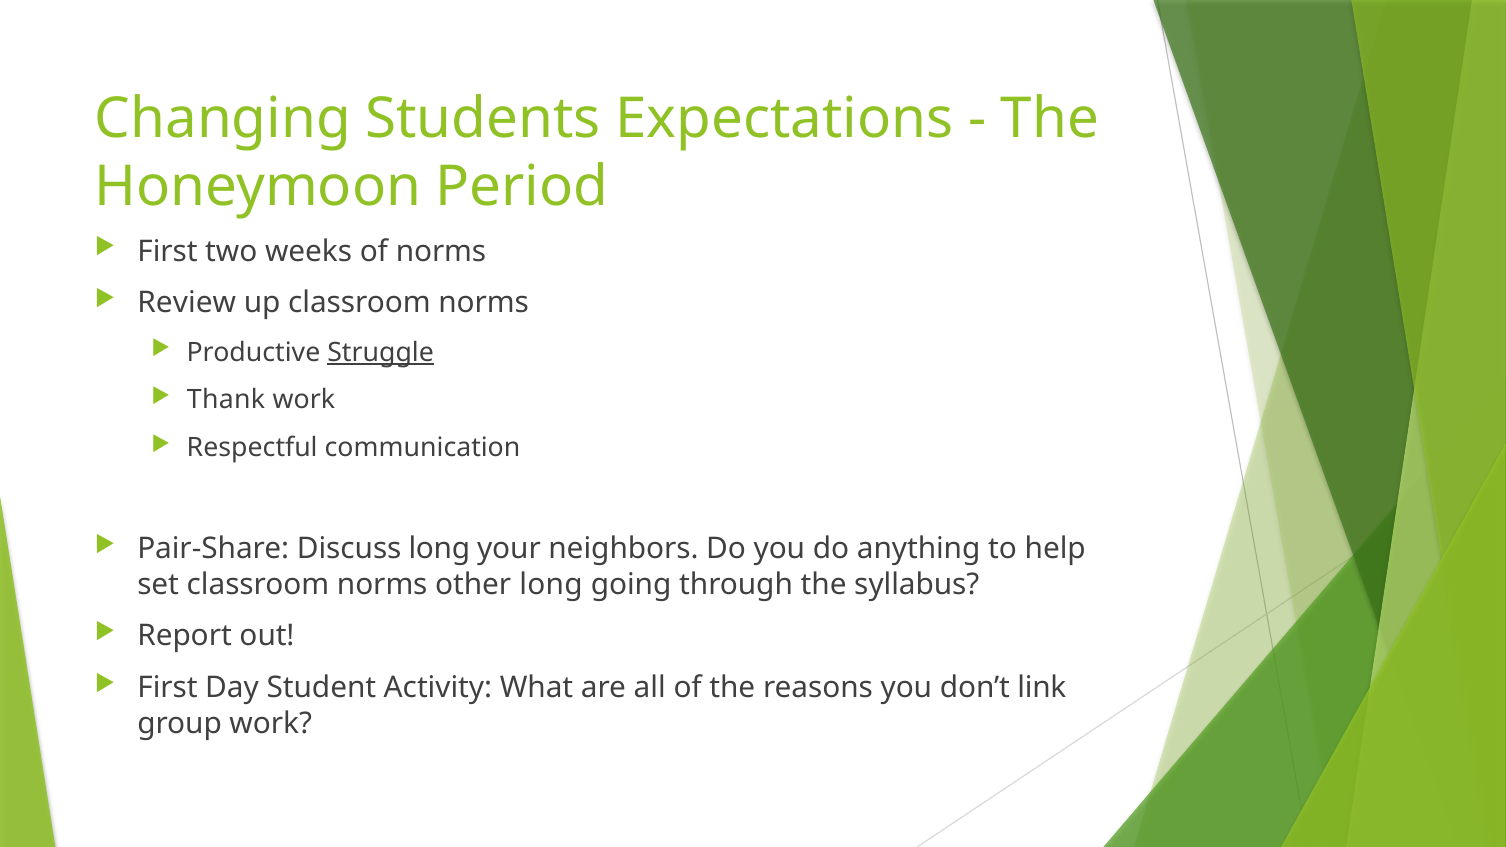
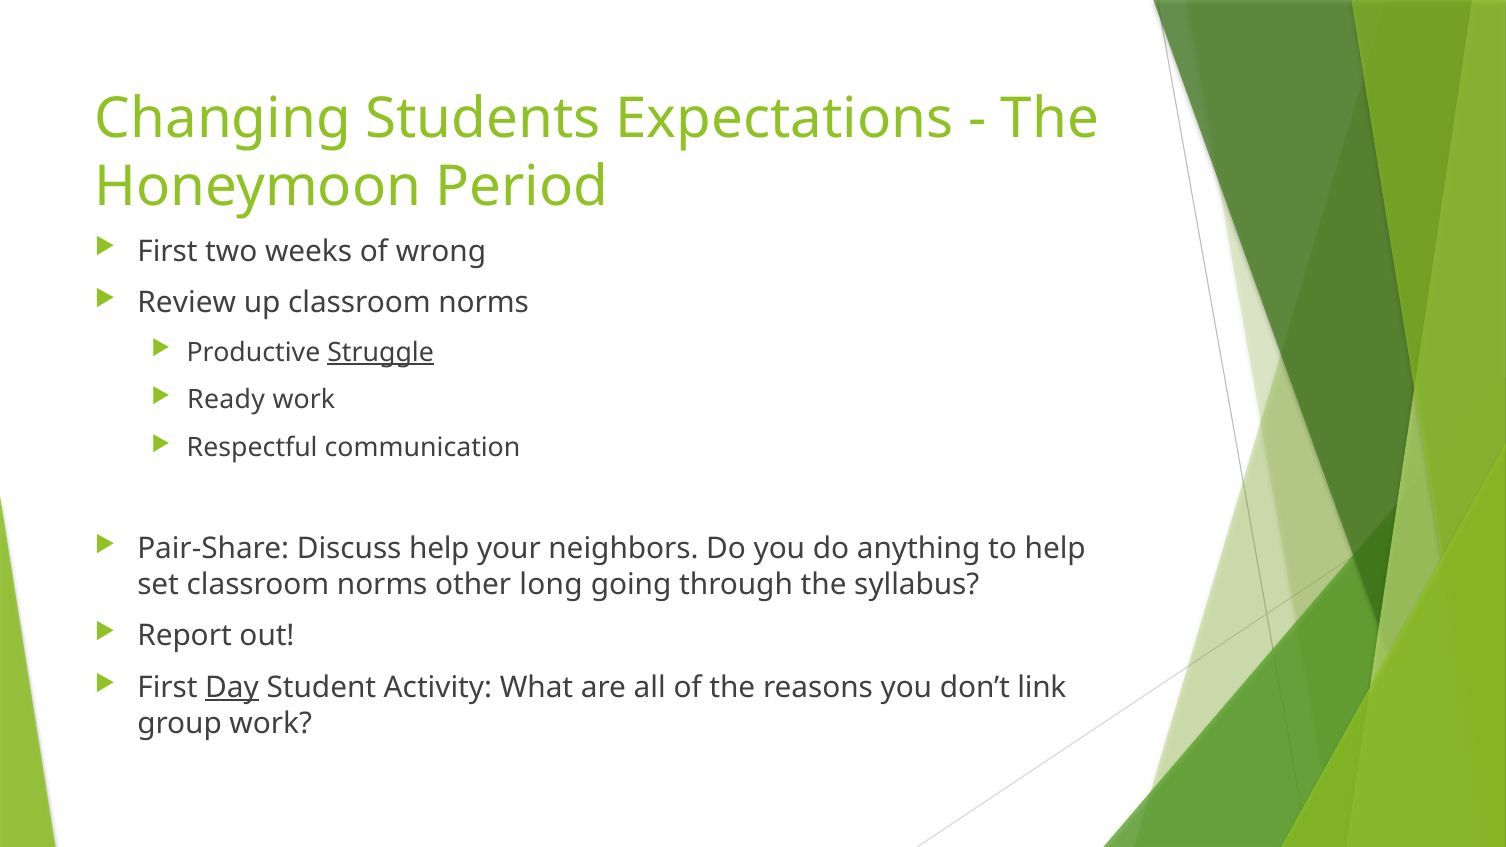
of norms: norms -> wrong (441, 252)
Thank: Thank -> Ready (226, 400)
Discuss long: long -> help (439, 549)
Day underline: none -> present (232, 688)
